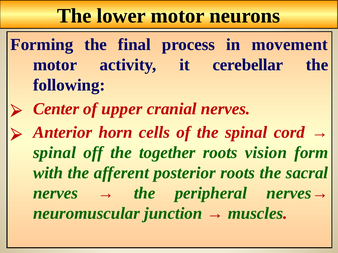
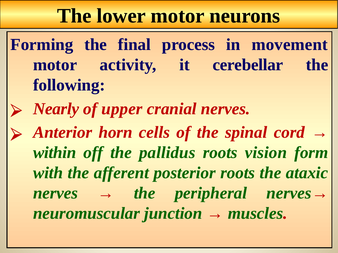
Center: Center -> Nearly (56, 109)
spinal: spinal -> within (55, 153)
together: together -> pallidus (167, 153)
sacral: sacral -> ataxic (307, 173)
